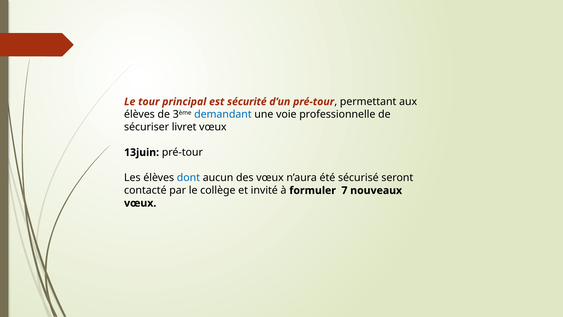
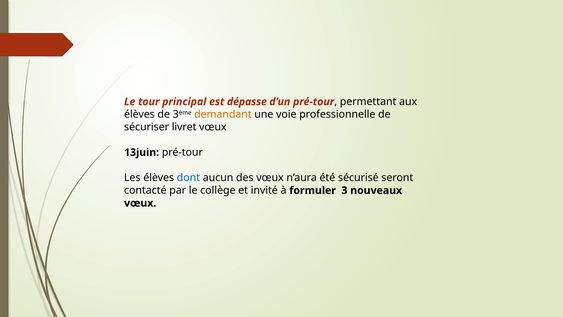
sécurité: sécurité -> dépasse (247, 102)
demandant colour: blue -> orange (223, 114)
7: 7 -> 3 (344, 190)
